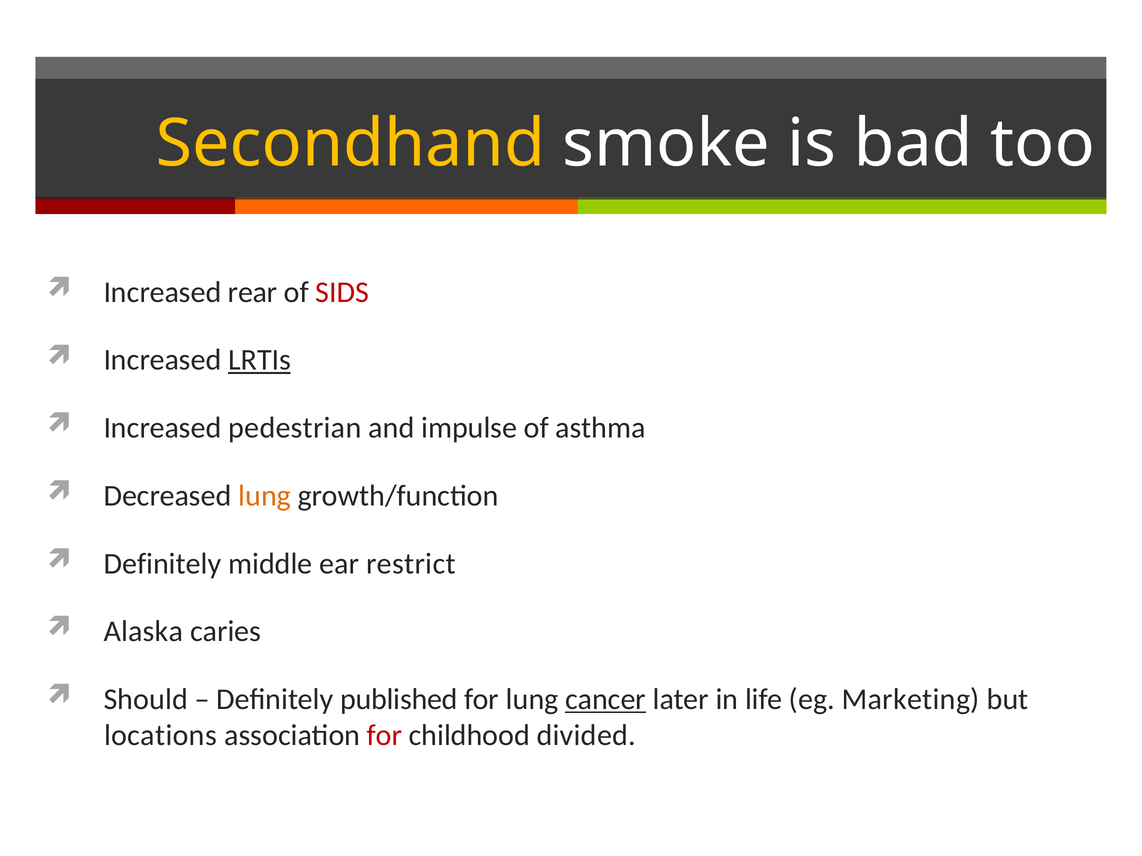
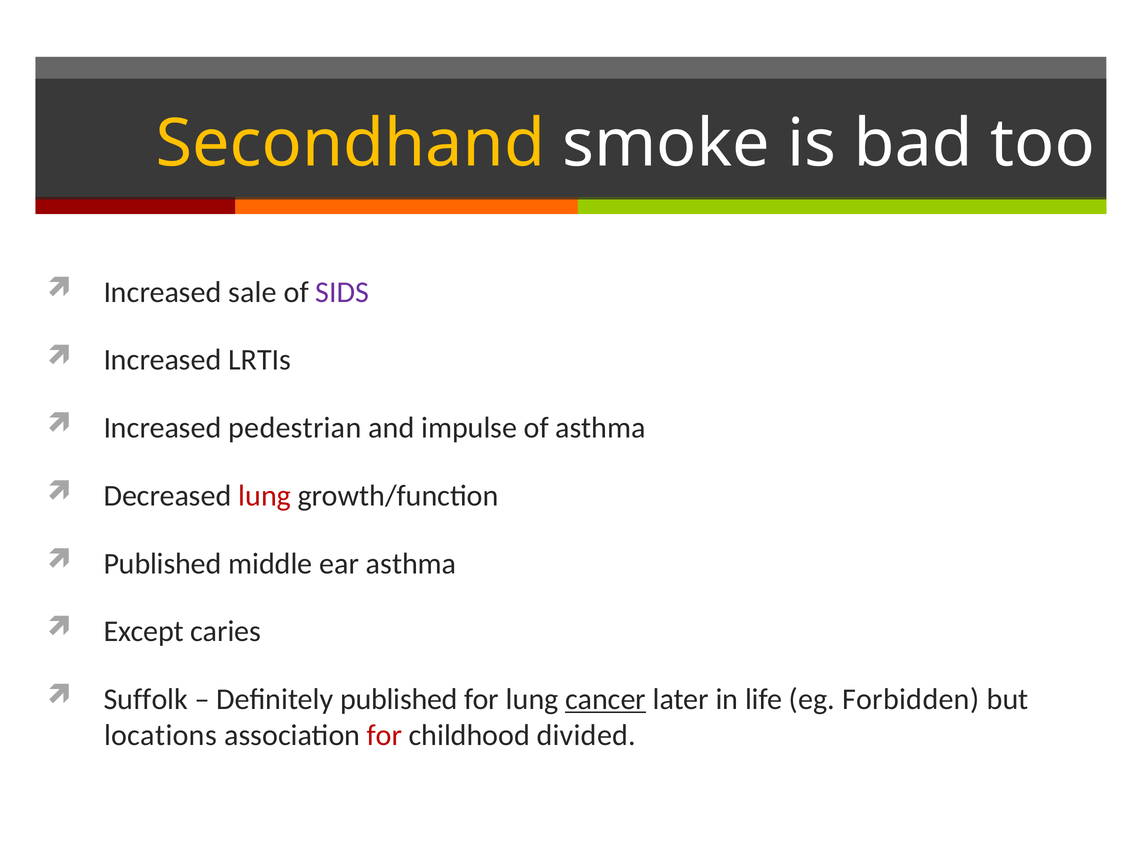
rear: rear -> sale (252, 292)
SIDS colour: red -> purple (342, 292)
LRTIs underline: present -> none (260, 360)
lung colour: orange -> red (265, 496)
Definitely: Definitely -> Published (163, 564)
ear restrict: restrict -> asthma (411, 564)
Alaska: Alaska -> Except (144, 632)
Should: Should -> Suffolk (146, 700)
Marketing: Marketing -> Forbidden (911, 700)
